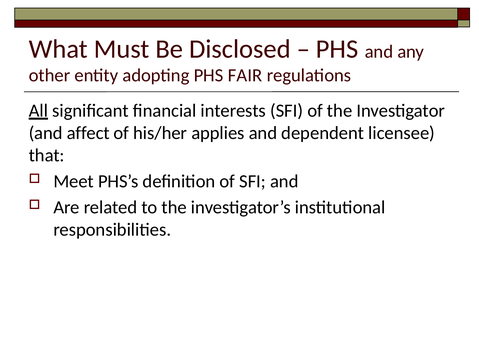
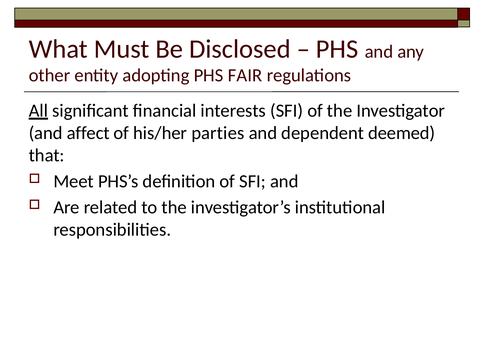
applies: applies -> parties (218, 133)
licensee: licensee -> deemed (402, 133)
